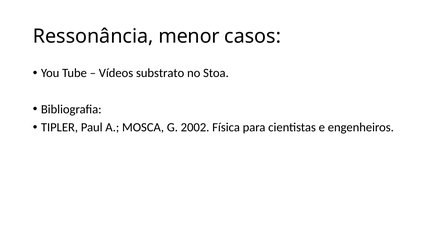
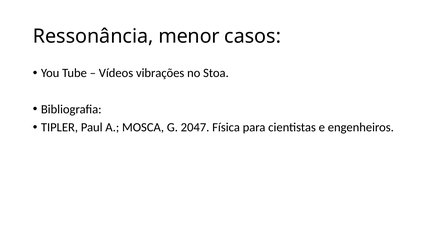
substrato: substrato -> vibrações (160, 73)
2002: 2002 -> 2047 (195, 127)
